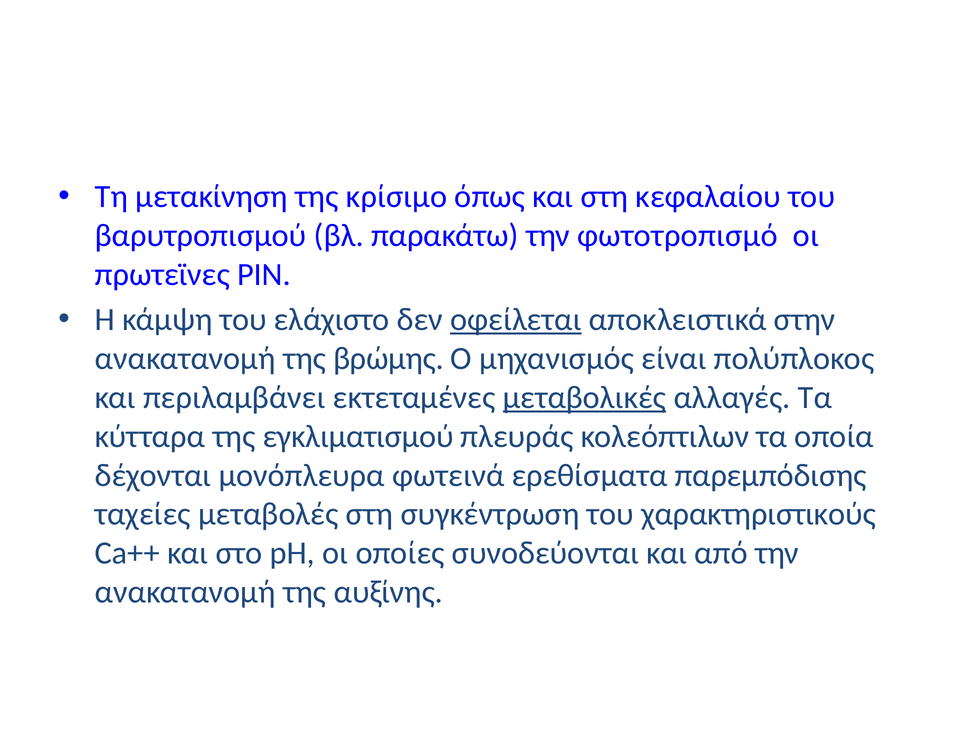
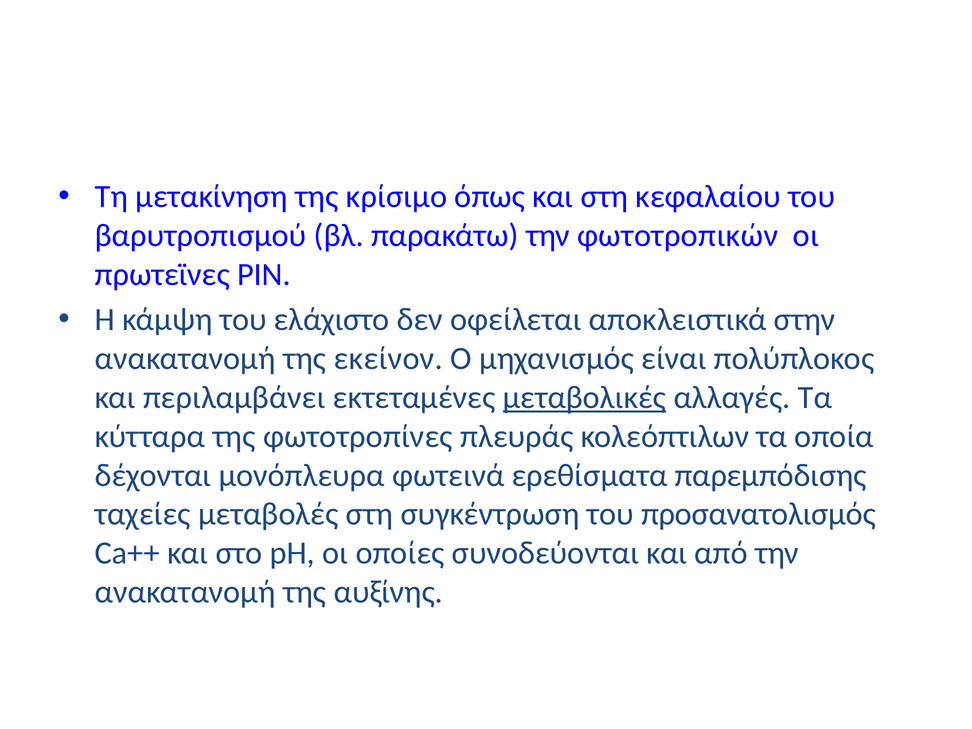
φωτοτροπισμό: φωτοτροπισμό -> φωτοτροπικών (678, 236)
οφείλεται underline: present -> none (516, 320)
βρώμης: βρώμης -> εκείνον (388, 359)
εγκλιματισμού: εγκλιματισμού -> φωτοτροπίνες (358, 436)
χαρακτηριστικούς: χαρακτηριστικούς -> προσανατολισμός (759, 514)
